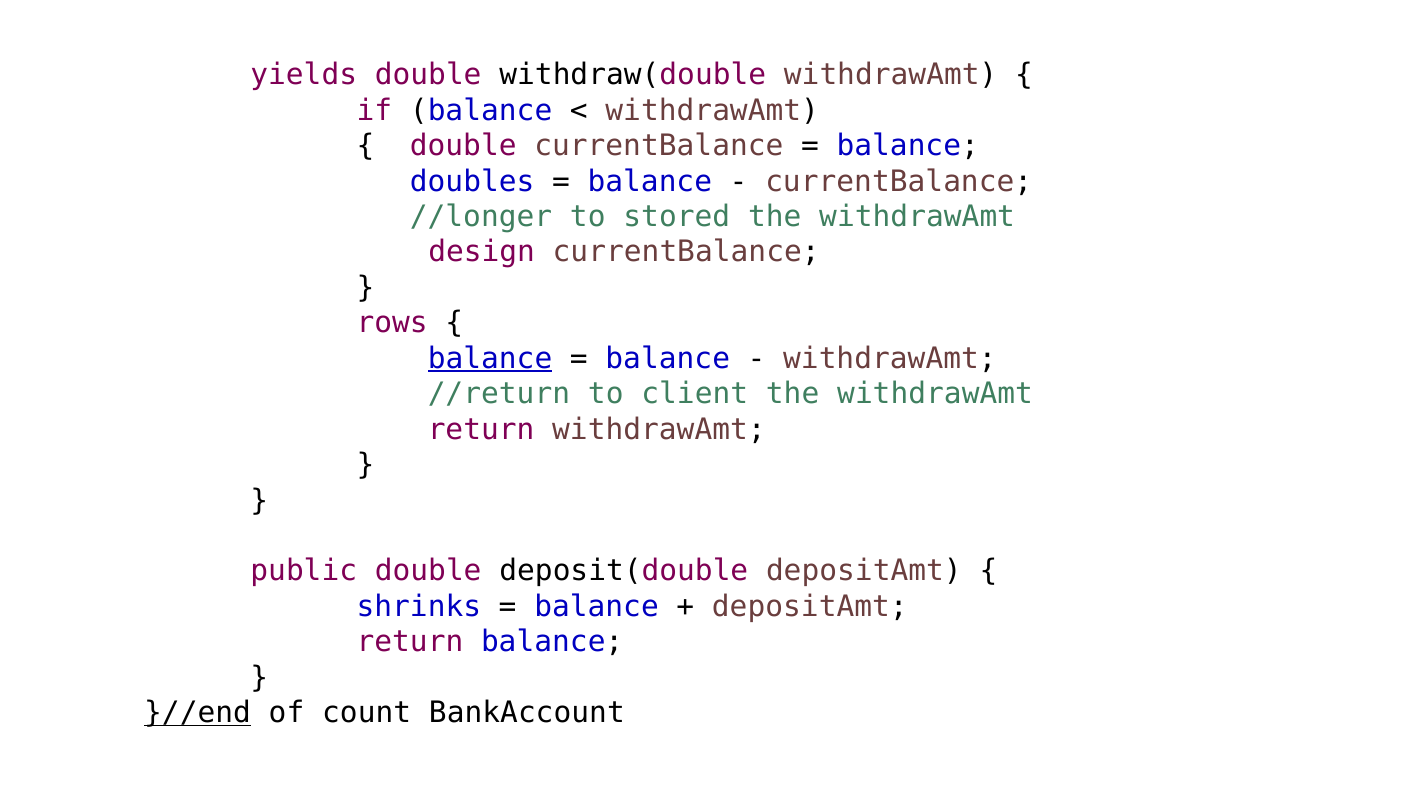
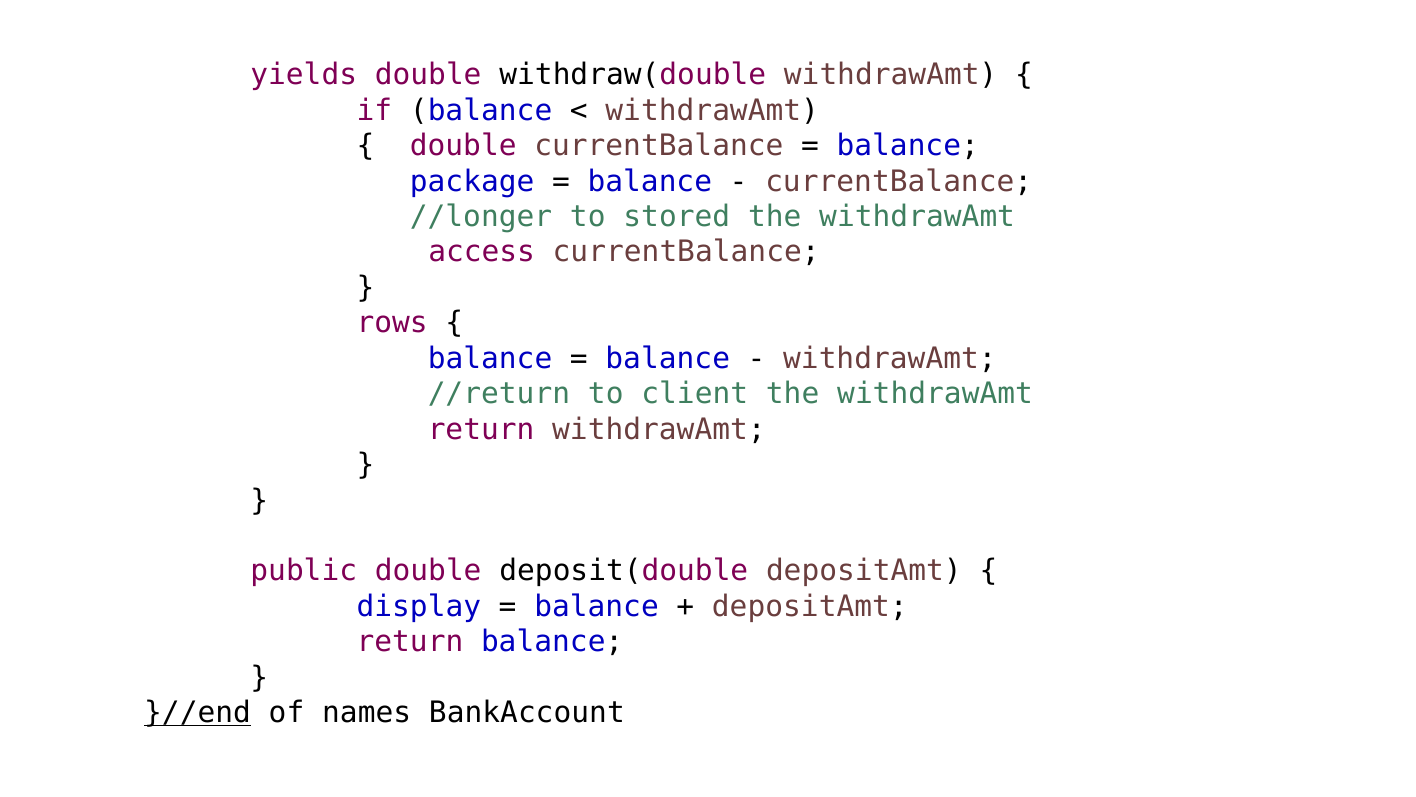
doubles: doubles -> package (472, 181)
design: design -> access (482, 252)
balance underline: present -> none (490, 358)
shrinks: shrinks -> display (419, 606)
count: count -> names (367, 712)
